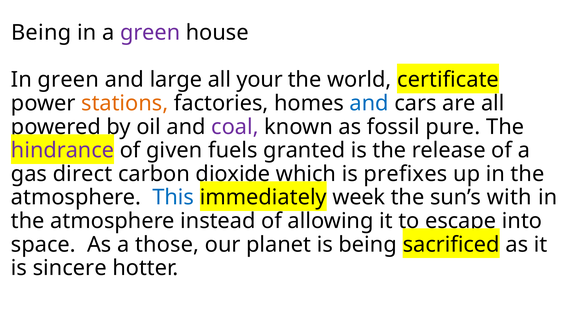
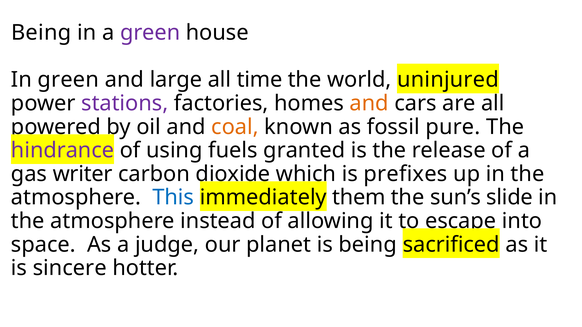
your: your -> time (260, 80)
certificate: certificate -> uninjured (448, 80)
stations colour: orange -> purple (125, 103)
and colour: blue -> orange (369, 103)
coal colour: purple -> orange (235, 127)
given: given -> using (174, 151)
direct: direct -> writer (83, 174)
week: week -> them (359, 198)
with: with -> slide (510, 198)
those: those -> judge (167, 245)
